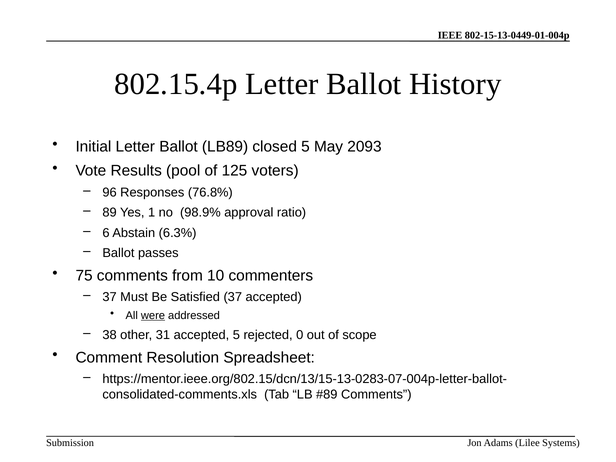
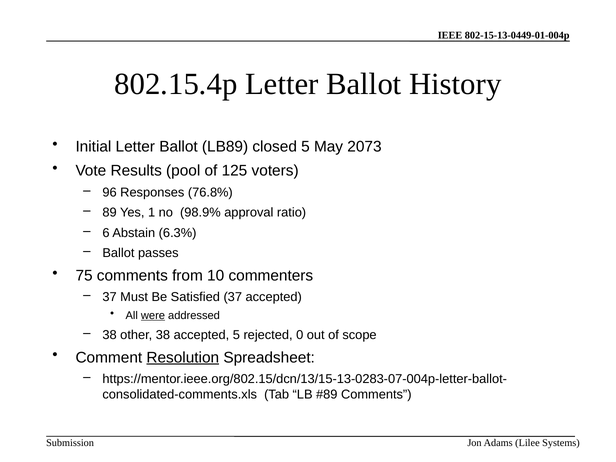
2093: 2093 -> 2073 (364, 147)
other 31: 31 -> 38 (163, 335)
Resolution underline: none -> present (183, 357)
